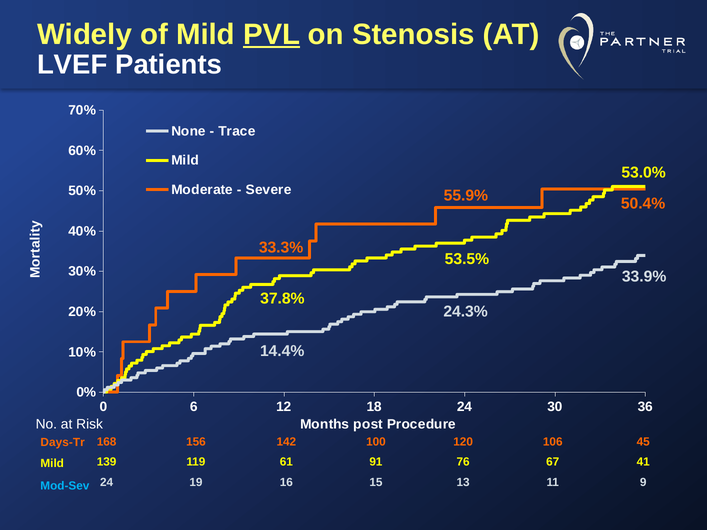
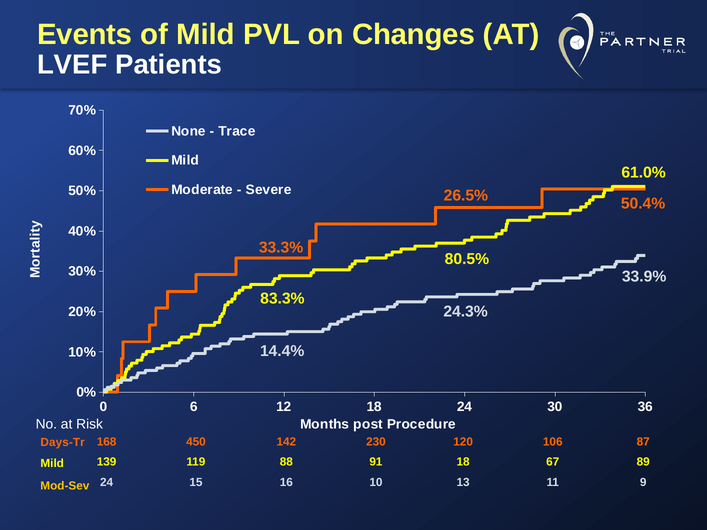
Widely: Widely -> Events (85, 34)
PVL underline: present -> none (272, 34)
Stenosis: Stenosis -> Changes (413, 34)
53.0%: 53.0% -> 61.0% (644, 173)
55.9%: 55.9% -> 26.5% (466, 196)
53.5%: 53.5% -> 80.5% (467, 259)
37.8%: 37.8% -> 83.3% (282, 299)
156: 156 -> 450 (196, 442)
100: 100 -> 230 (376, 442)
45: 45 -> 87 (643, 442)
61: 61 -> 88 (286, 462)
91 76: 76 -> 18 (463, 462)
41: 41 -> 89 (643, 462)
19: 19 -> 15 (196, 482)
15: 15 -> 10 (376, 482)
Mod-Sev colour: light blue -> yellow (65, 486)
